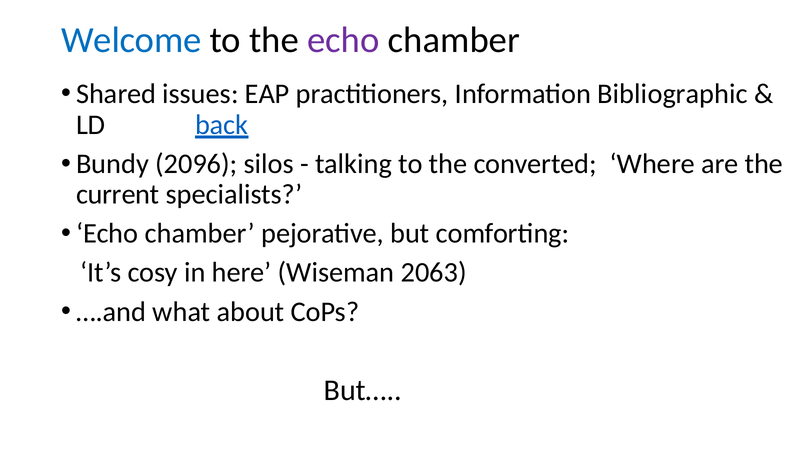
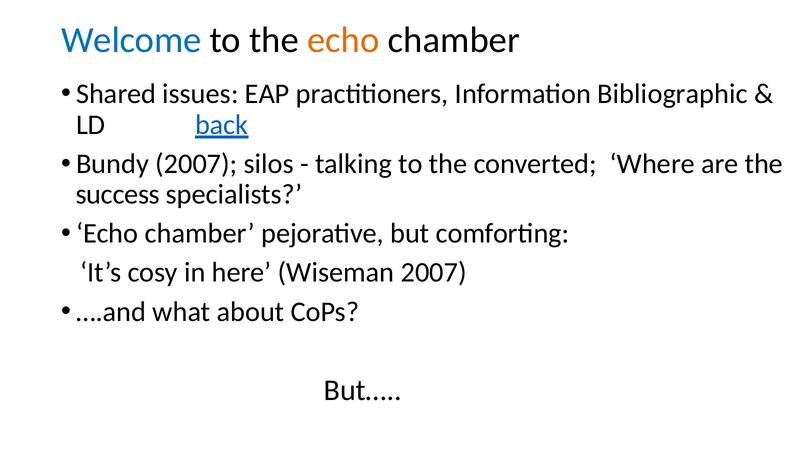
echo colour: purple -> orange (343, 40)
Bundy 2096: 2096 -> 2007 (196, 164)
current: current -> success (118, 194)
Wiseman 2063: 2063 -> 2007 (434, 272)
